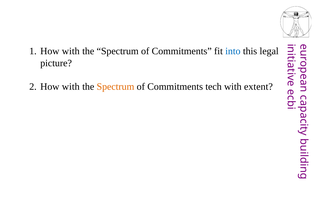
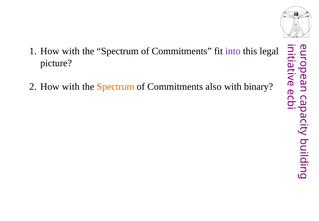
into colour: blue -> purple (233, 51)
tech: tech -> also (214, 87)
extent: extent -> binary (259, 87)
